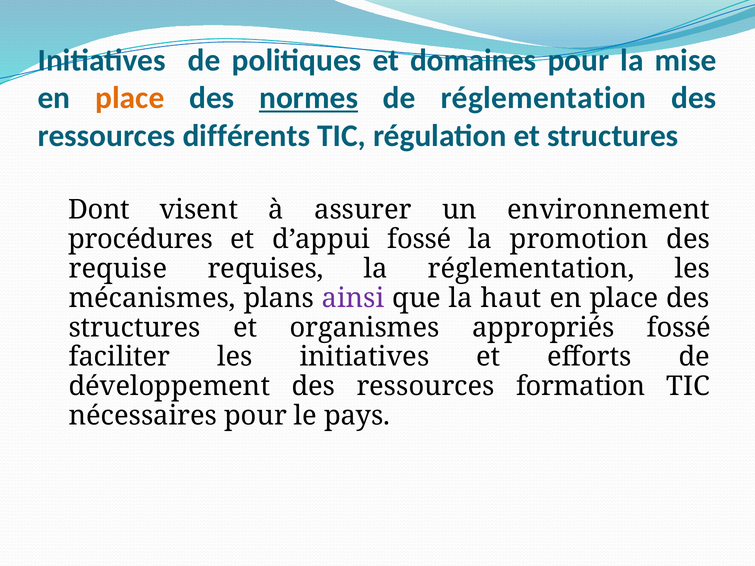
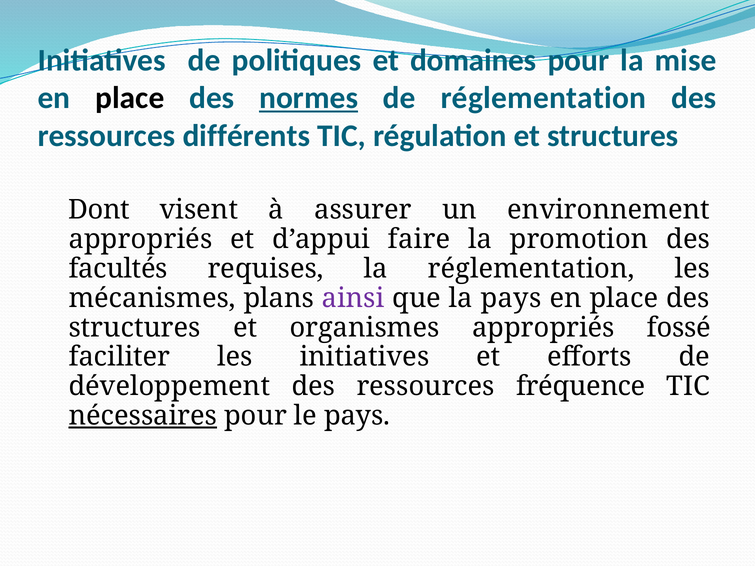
place colour: orange -> black (130, 98)
procédures: procédures -> appropriés (140, 239)
d’appui fossé: fossé -> faire (419, 239)
requise: requise -> facultés (118, 269)
la haut: haut -> pays (511, 298)
formation: formation -> fréquence (581, 387)
nécessaires underline: none -> present (143, 416)
